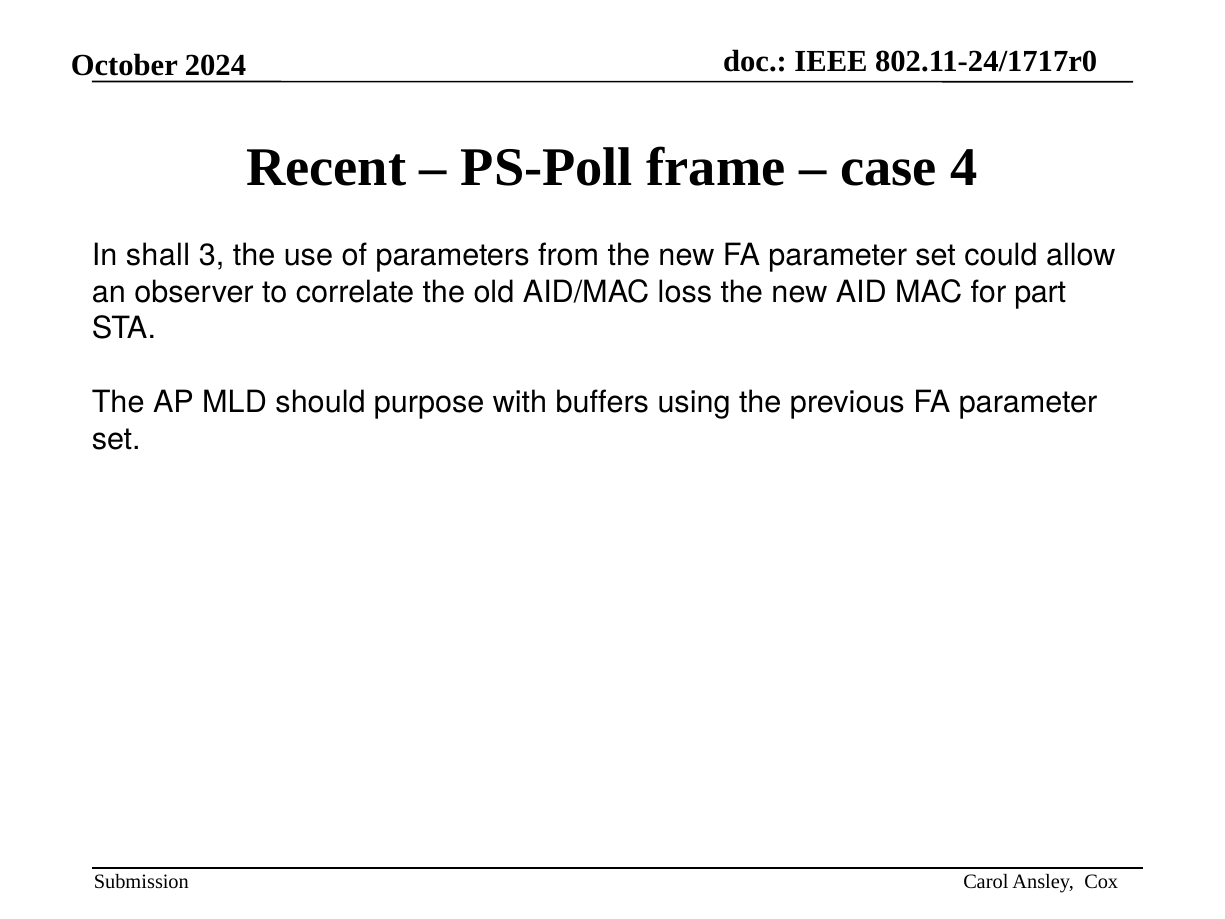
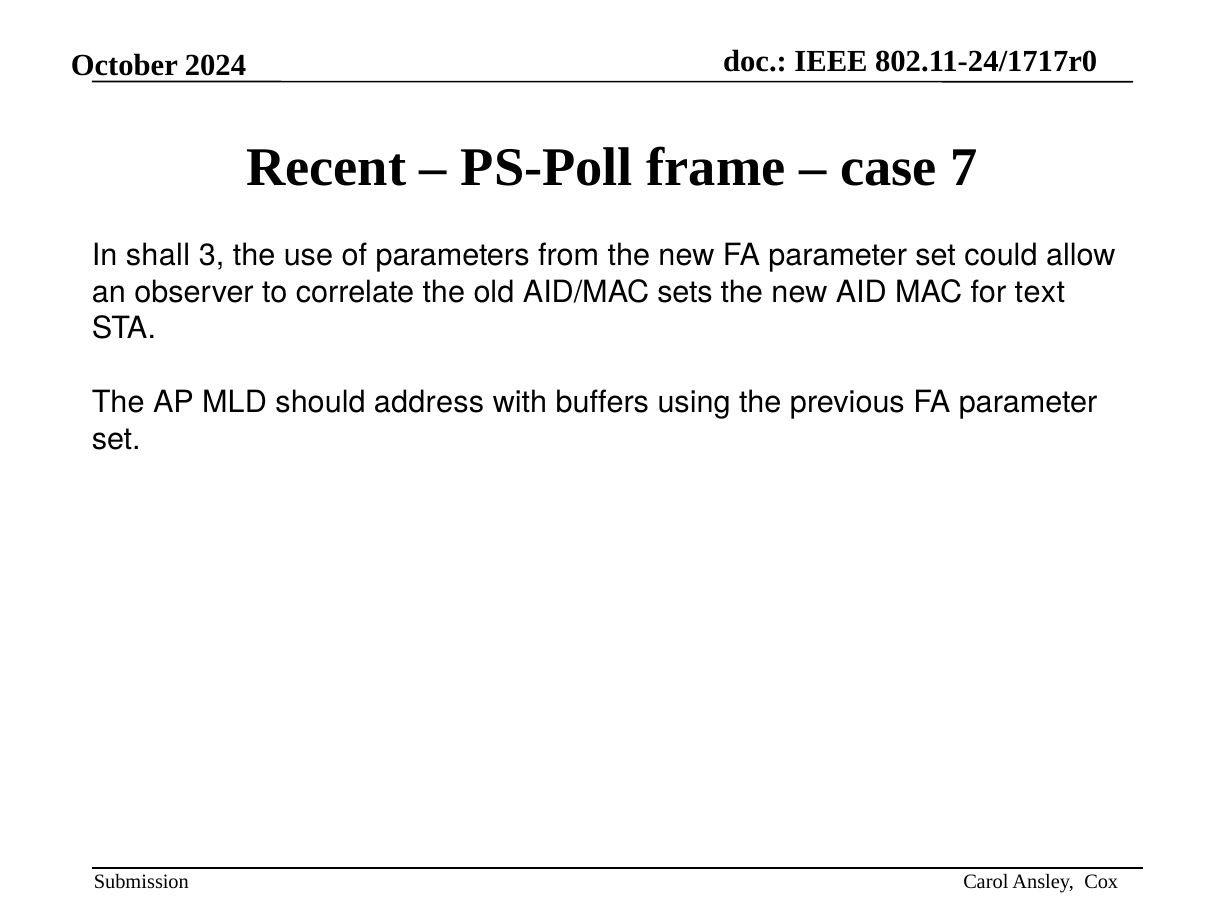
4: 4 -> 7 (964, 167)
loss: loss -> sets (685, 292)
part: part -> text (1040, 292)
purpose: purpose -> address (429, 402)
